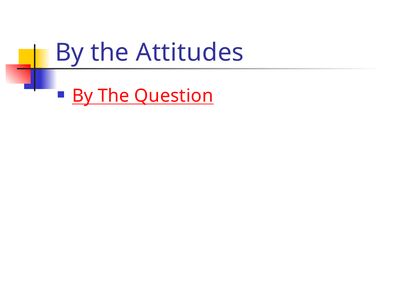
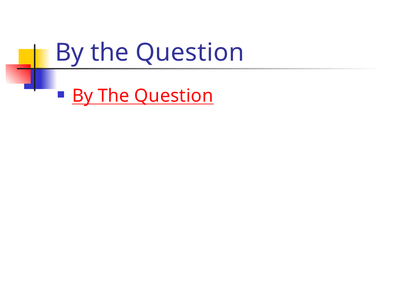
Attitudes: Attitudes -> Question (190, 53)
